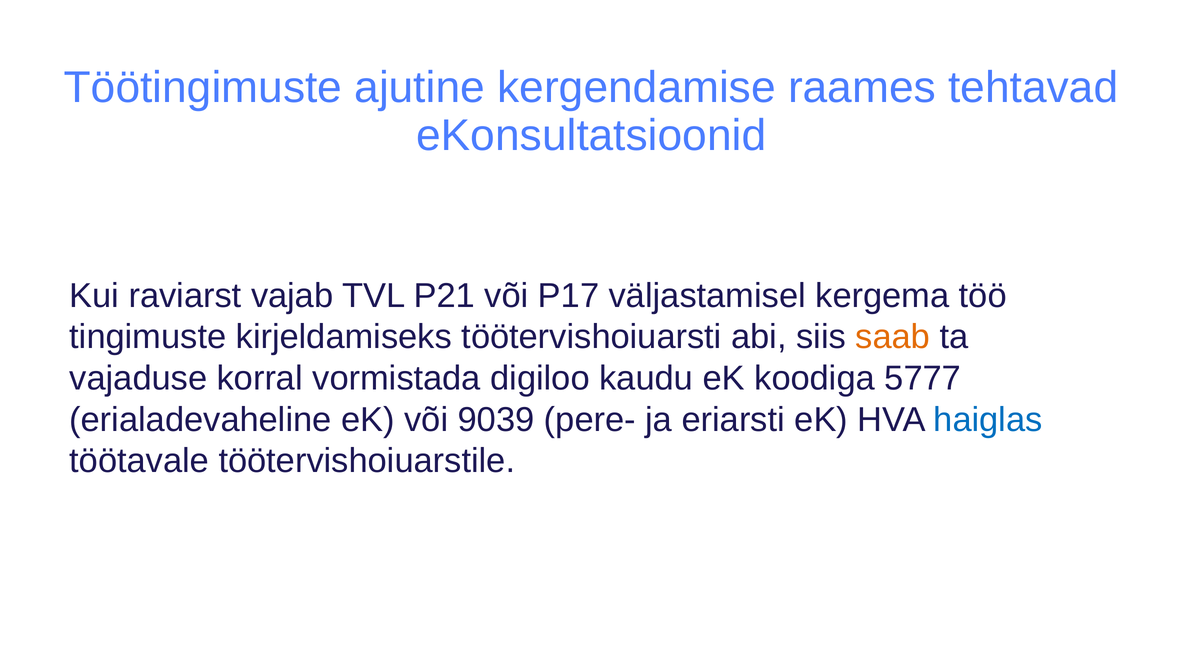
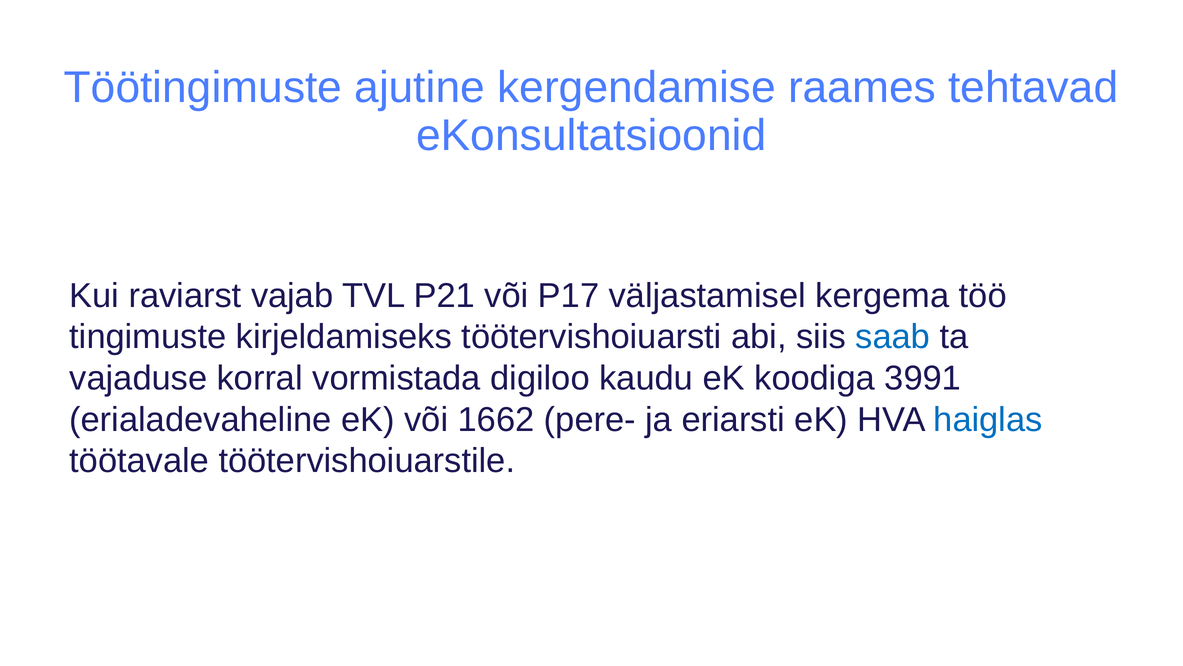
saab colour: orange -> blue (893, 337)
5777: 5777 -> 3991 (923, 378)
9039: 9039 -> 1662 (496, 419)
